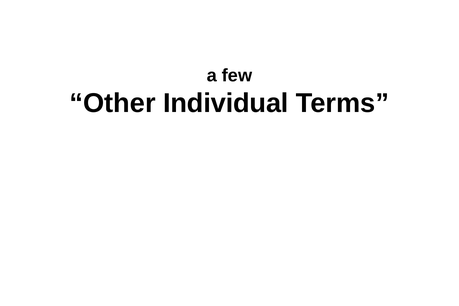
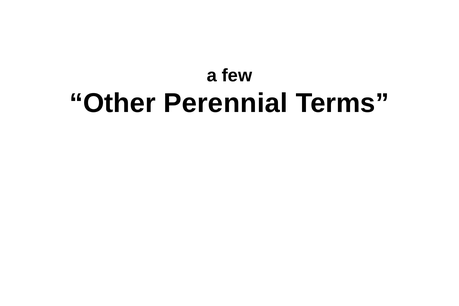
Individual: Individual -> Perennial (226, 103)
